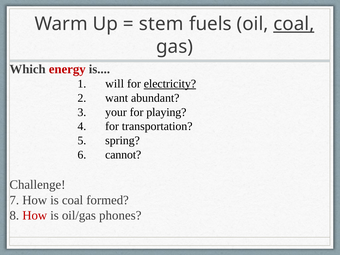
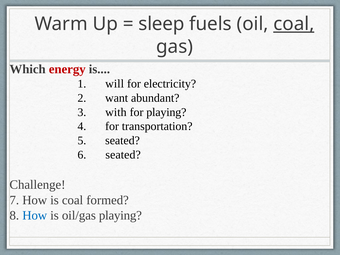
stem: stem -> sleep (161, 24)
electricity underline: present -> none (170, 84)
your: your -> with (116, 112)
spring: spring -> seated (123, 140)
cannot: cannot -> seated (123, 155)
How colour: red -> blue (35, 215)
oil/gas phones: phones -> playing (120, 215)
